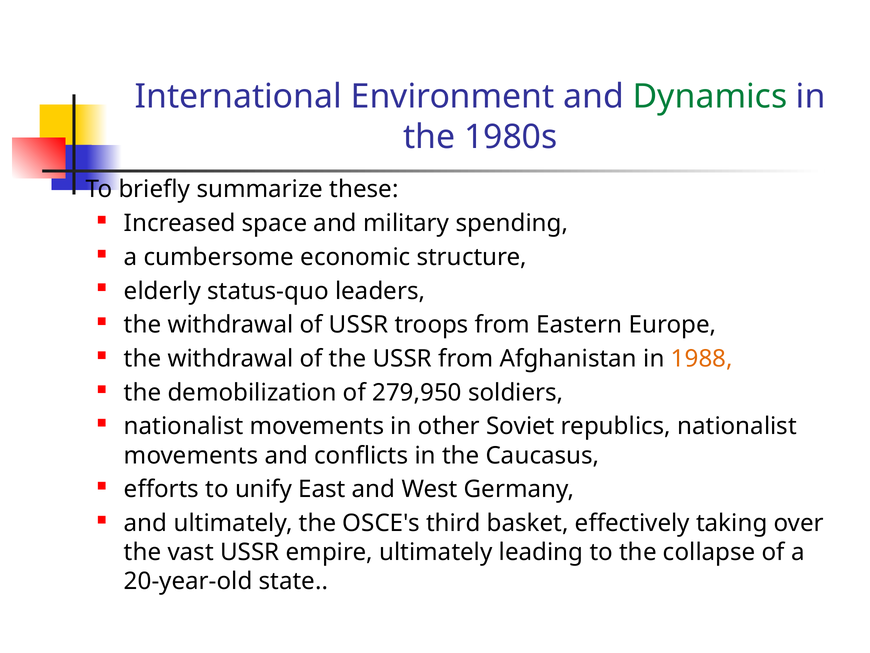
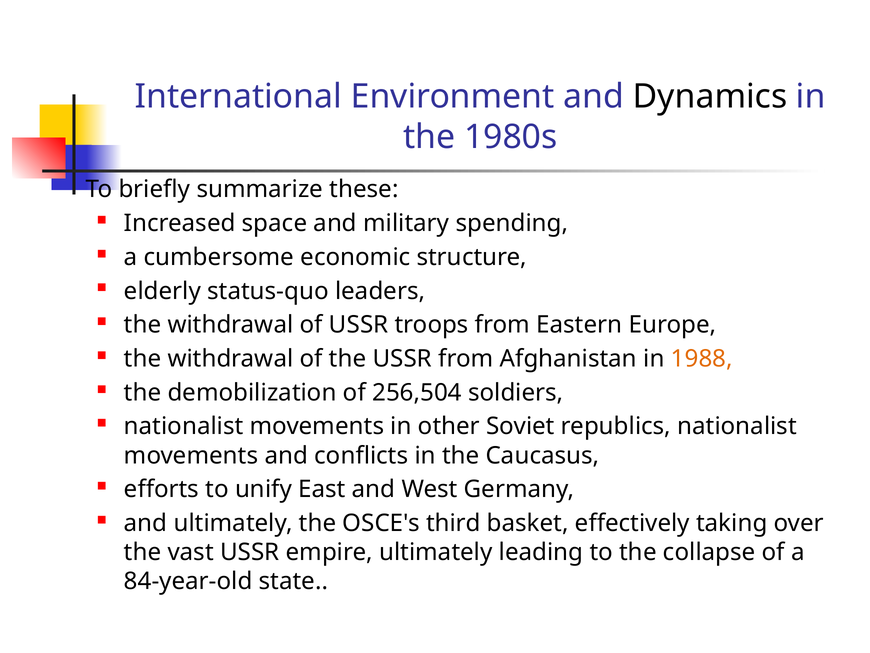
Dynamics colour: green -> black (710, 97)
279,950: 279,950 -> 256,504 (417, 392)
20-year-old: 20-year-old -> 84-year-old (188, 581)
